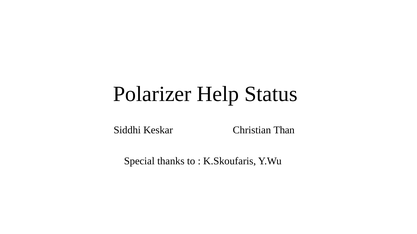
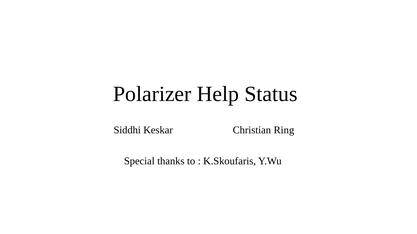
Than: Than -> Ring (284, 130)
